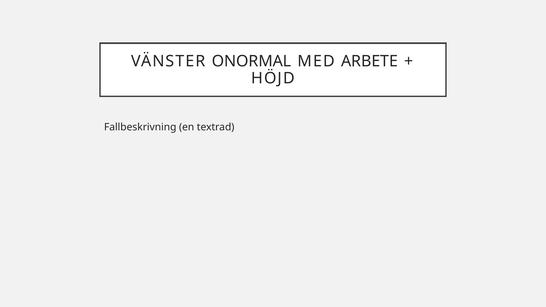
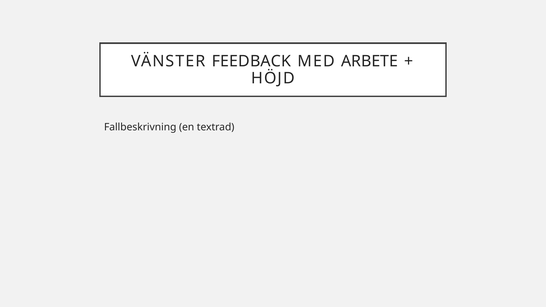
ONORMAL: ONORMAL -> FEEDBACK (251, 61)
